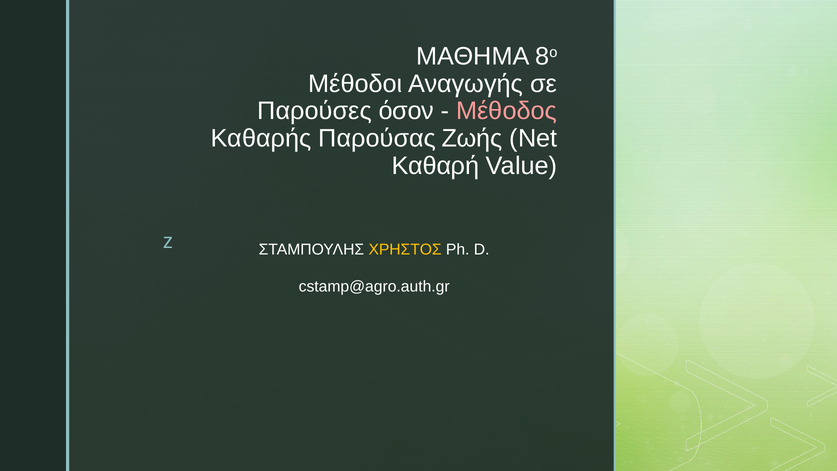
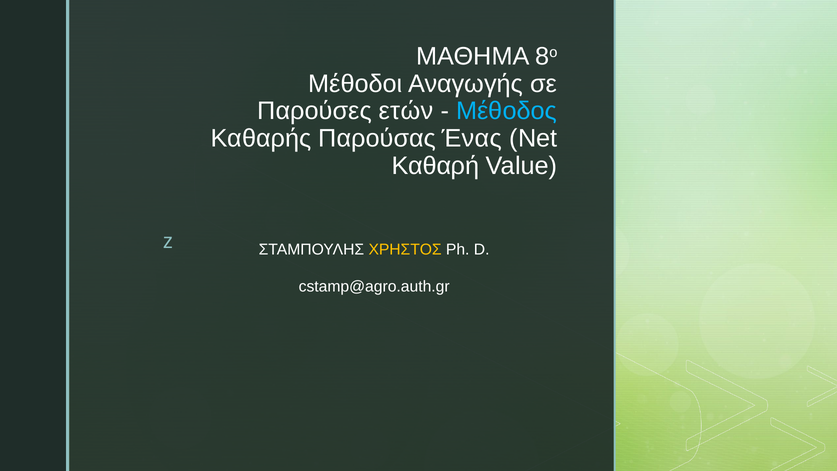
όσον: όσον -> ετών (406, 111)
Μέθοδος colour: pink -> light blue (507, 111)
Ζωής: Ζωής -> Ένας (472, 138)
